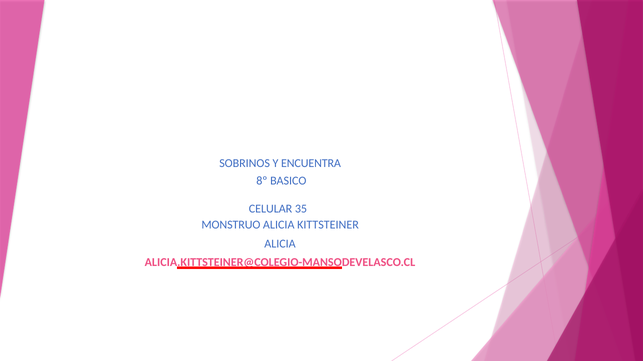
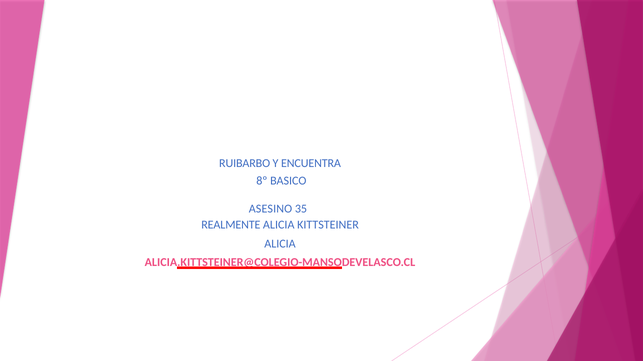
SOBRINOS: SOBRINOS -> RUIBARBO (245, 164)
CELULAR: CELULAR -> ASESINO (270, 209)
MONSTRUO: MONSTRUO -> REALMENTE (231, 225)
